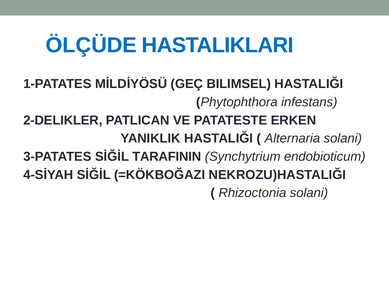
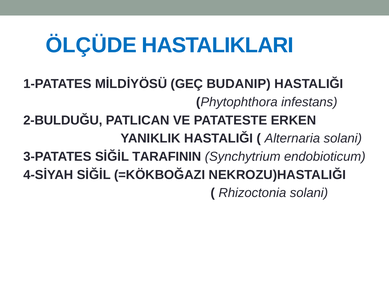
BILIMSEL: BILIMSEL -> BUDANIP (239, 84)
2-DELIKLER: 2-DELIKLER -> 2-BULDUĞU (63, 120)
